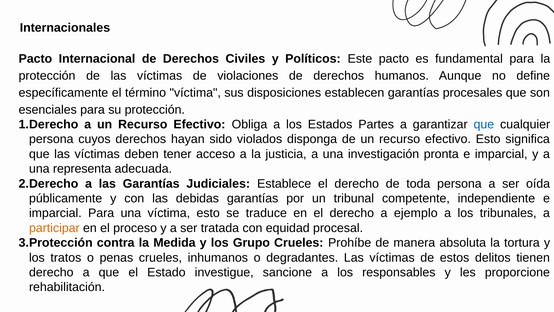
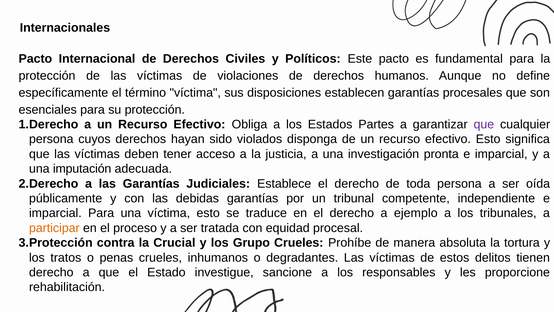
que colour: blue -> purple (484, 124)
representa: representa -> imputación (82, 169)
Medida: Medida -> Crucial (174, 243)
